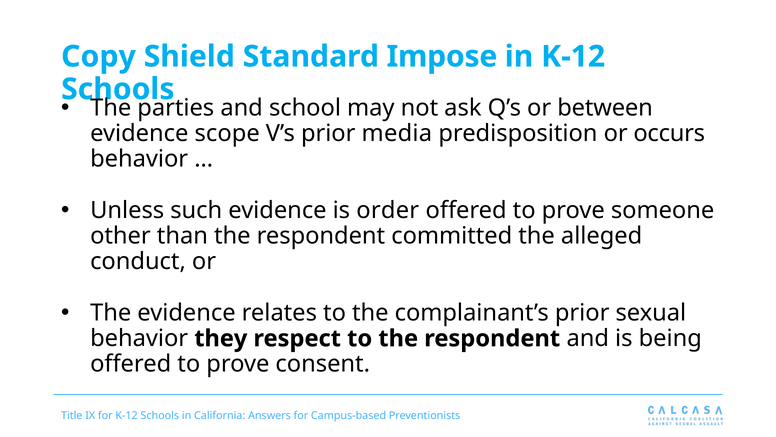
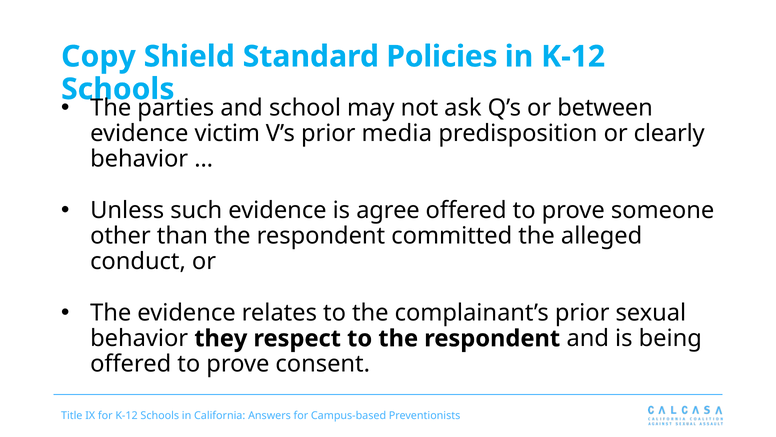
Impose: Impose -> Policies (442, 56)
scope: scope -> victim (227, 133)
occurs: occurs -> clearly (669, 133)
order: order -> agree (388, 210)
